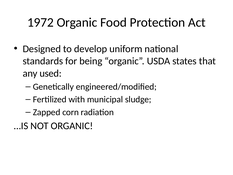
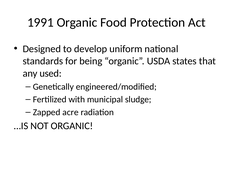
1972: 1972 -> 1991 (40, 22)
corn: corn -> acre (70, 112)
